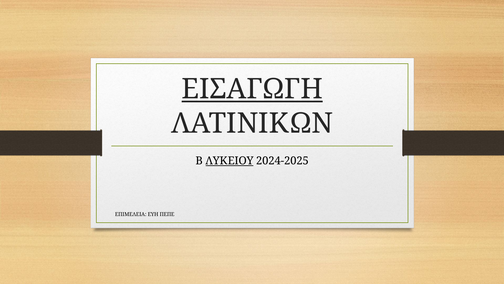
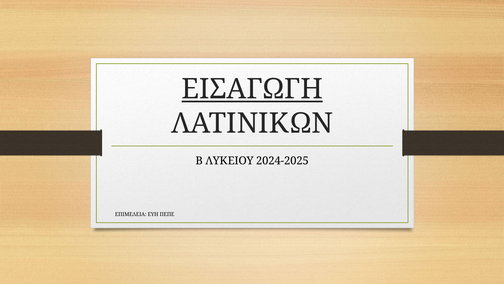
ΛΥΚΕΙΟΥ underline: present -> none (229, 160)
